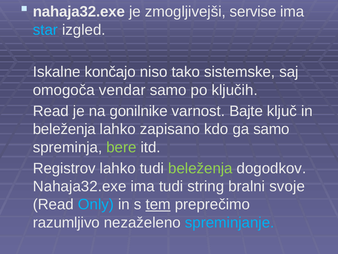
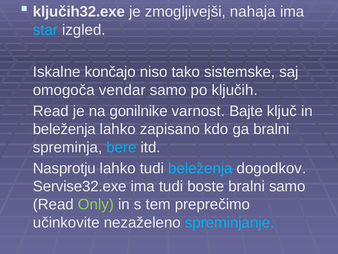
nahaja32.exe: nahaja32.exe -> ključih32.exe (79, 12)
servise: servise -> nahaja (253, 12)
ga samo: samo -> bralni (271, 129)
bere colour: light green -> light blue (121, 147)
Registrov: Registrov -> Nasprotju (64, 168)
beleženja colour: light green -> light blue (200, 168)
Nahaja32.exe: Nahaja32.exe -> Servise32.exe (80, 186)
string: string -> boste (206, 186)
bralni svoje: svoje -> samo (287, 186)
Only colour: light blue -> light green (96, 204)
tem underline: present -> none (158, 204)
razumljivo: razumljivo -> učinkovite (66, 222)
